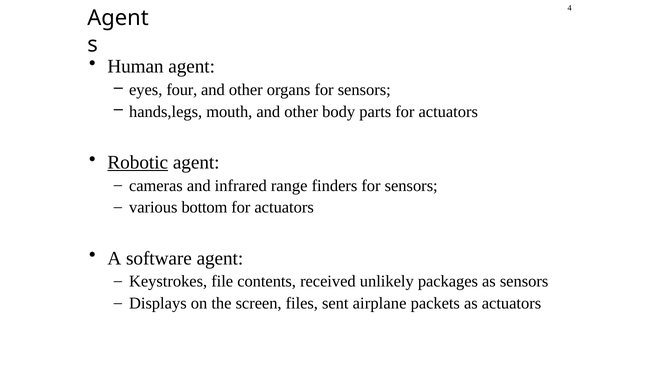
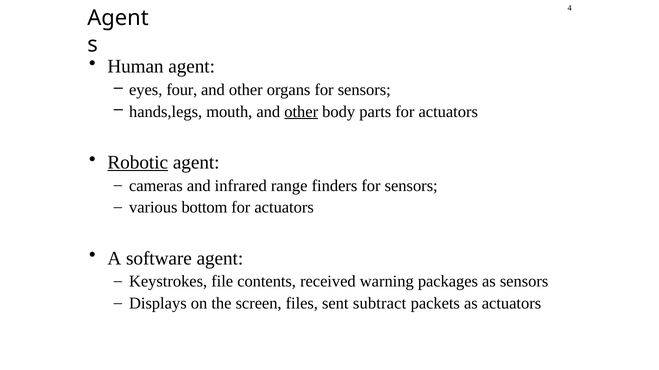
other underline: none -> present (301, 112)
unlikely: unlikely -> warning (387, 282)
airplane: airplane -> subtract (380, 304)
